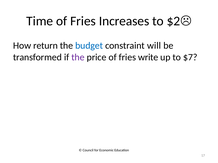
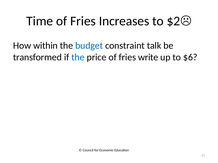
return: return -> within (46, 46)
will: will -> talk (154, 46)
the colour: purple -> blue (78, 57)
$7: $7 -> $6 (190, 57)
